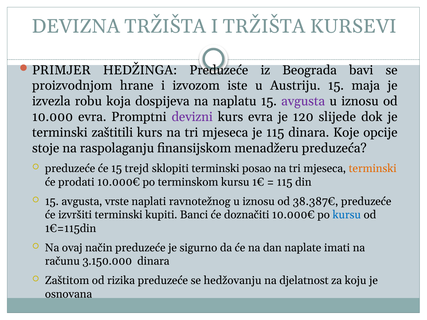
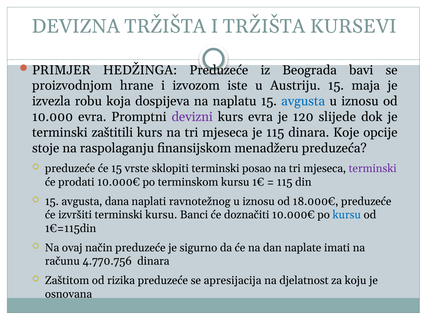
avgusta colour: purple -> blue (303, 101)
trejd: trejd -> vrste (137, 169)
terminski colour: orange -> purple (373, 169)
vrste: vrste -> dana (117, 201)
38.387€: 38.387€ -> 18.000€ (315, 201)
terminski kupiti: kupiti -> kursu (161, 215)
3.150.000: 3.150.000 -> 4.770.756 (107, 261)
hedžovanju: hedžovanju -> apresijacija (233, 281)
